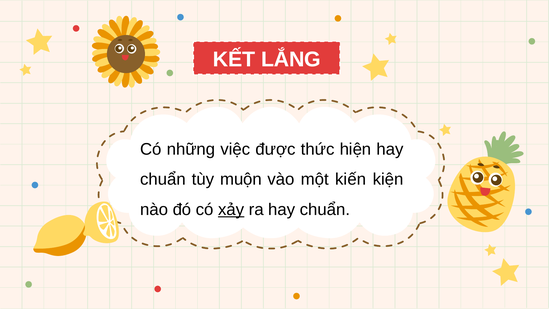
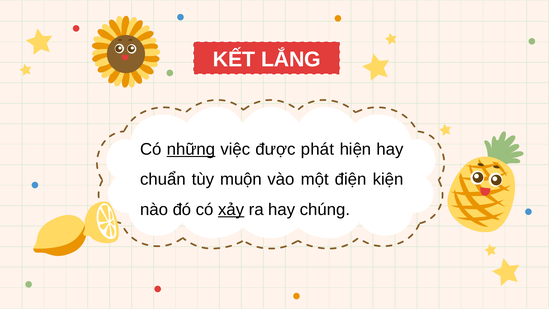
những underline: none -> present (191, 149)
thức: thức -> phát (318, 149)
kiến: kiến -> điện (351, 179)
ra hay chuẩn: chuẩn -> chúng (325, 209)
